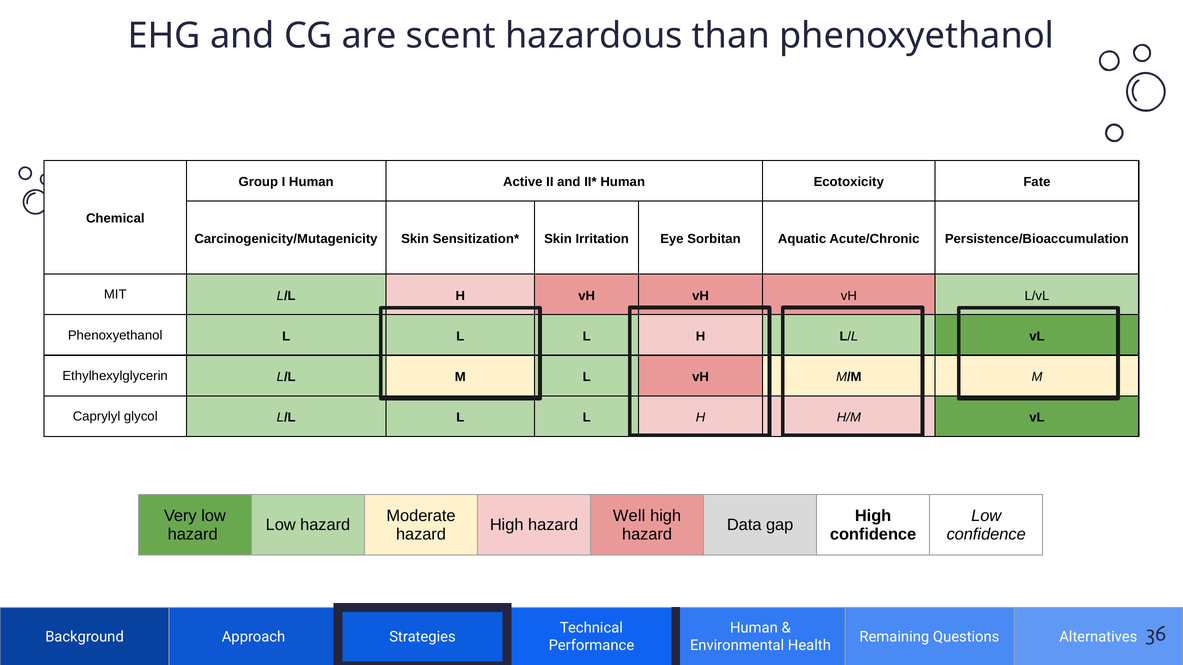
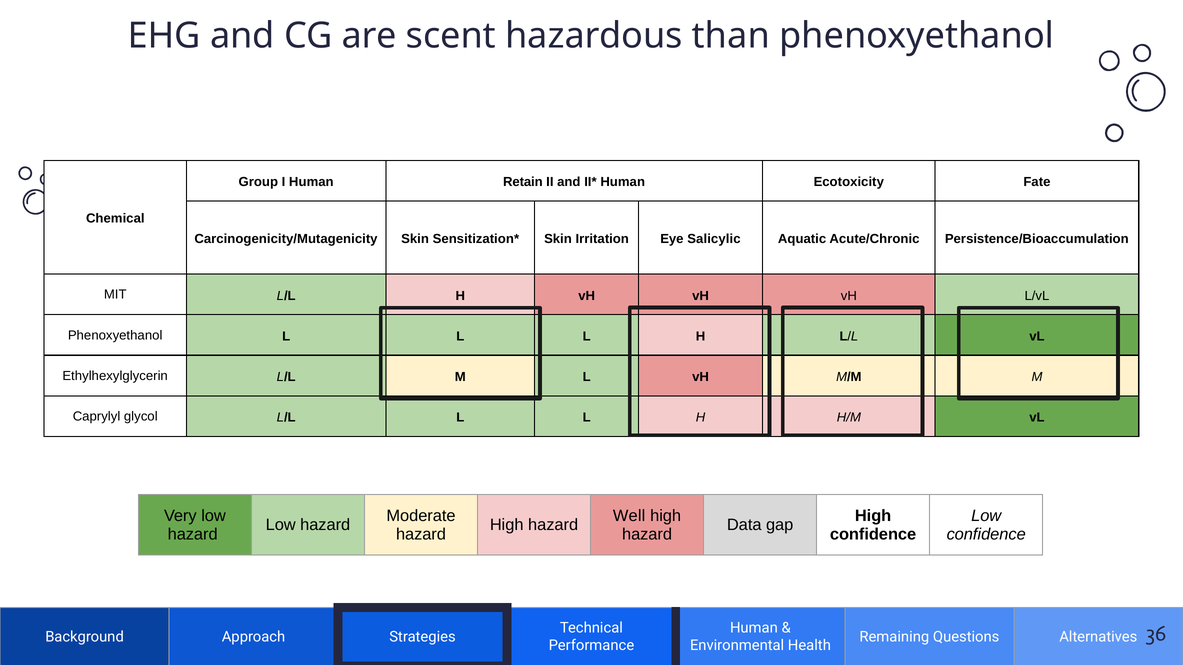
Active: Active -> Retain (523, 182)
Sorbitan: Sorbitan -> Salicylic (714, 239)
